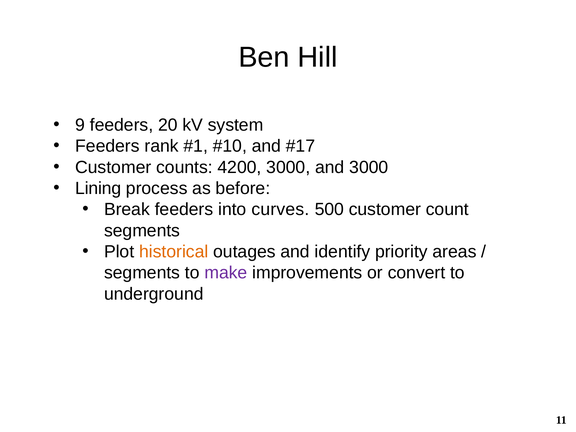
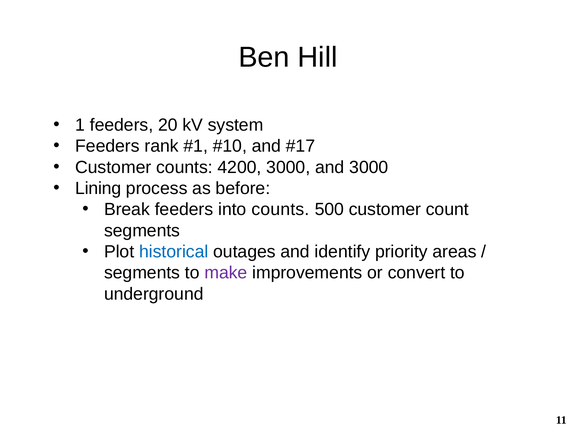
9: 9 -> 1 (80, 125)
into curves: curves -> counts (280, 209)
historical colour: orange -> blue (174, 252)
